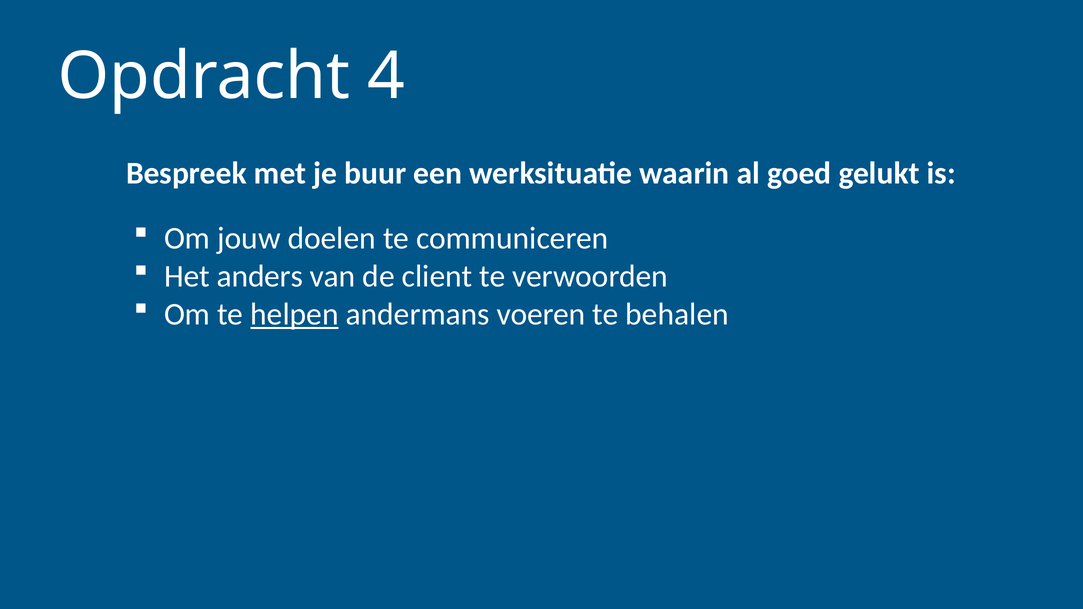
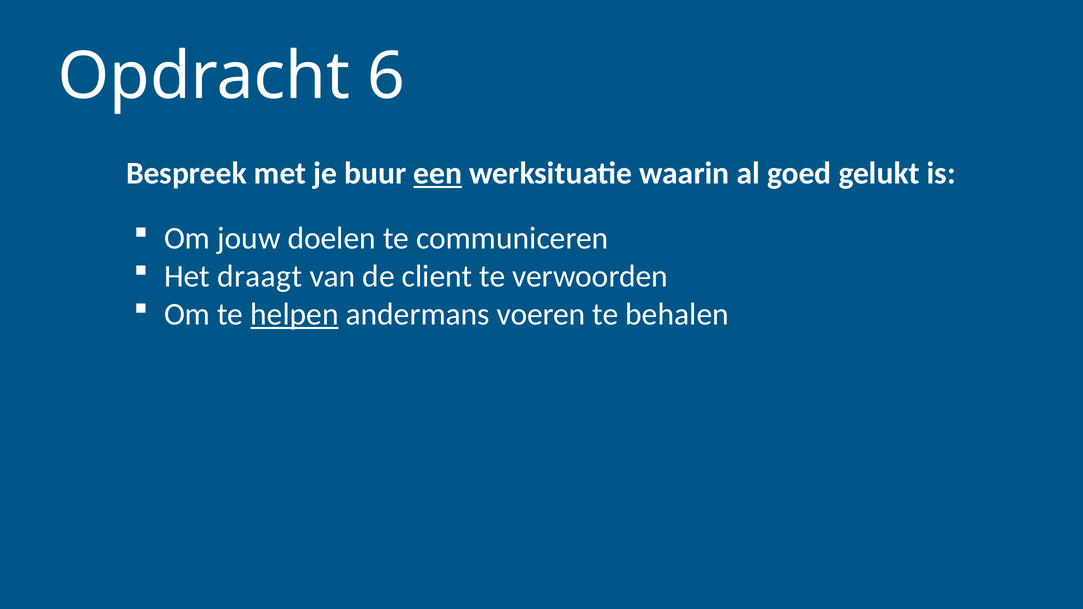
4: 4 -> 6 (386, 76)
een underline: none -> present (438, 174)
anders: anders -> draagt (260, 276)
